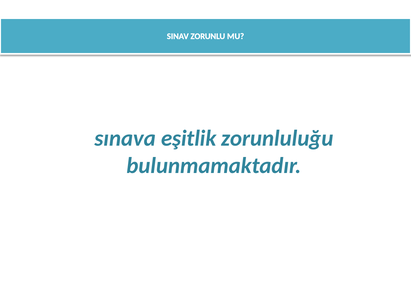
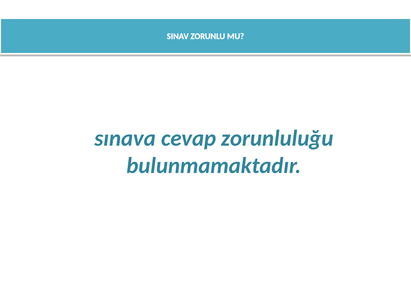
eşitlik: eşitlik -> cevap (189, 138)
